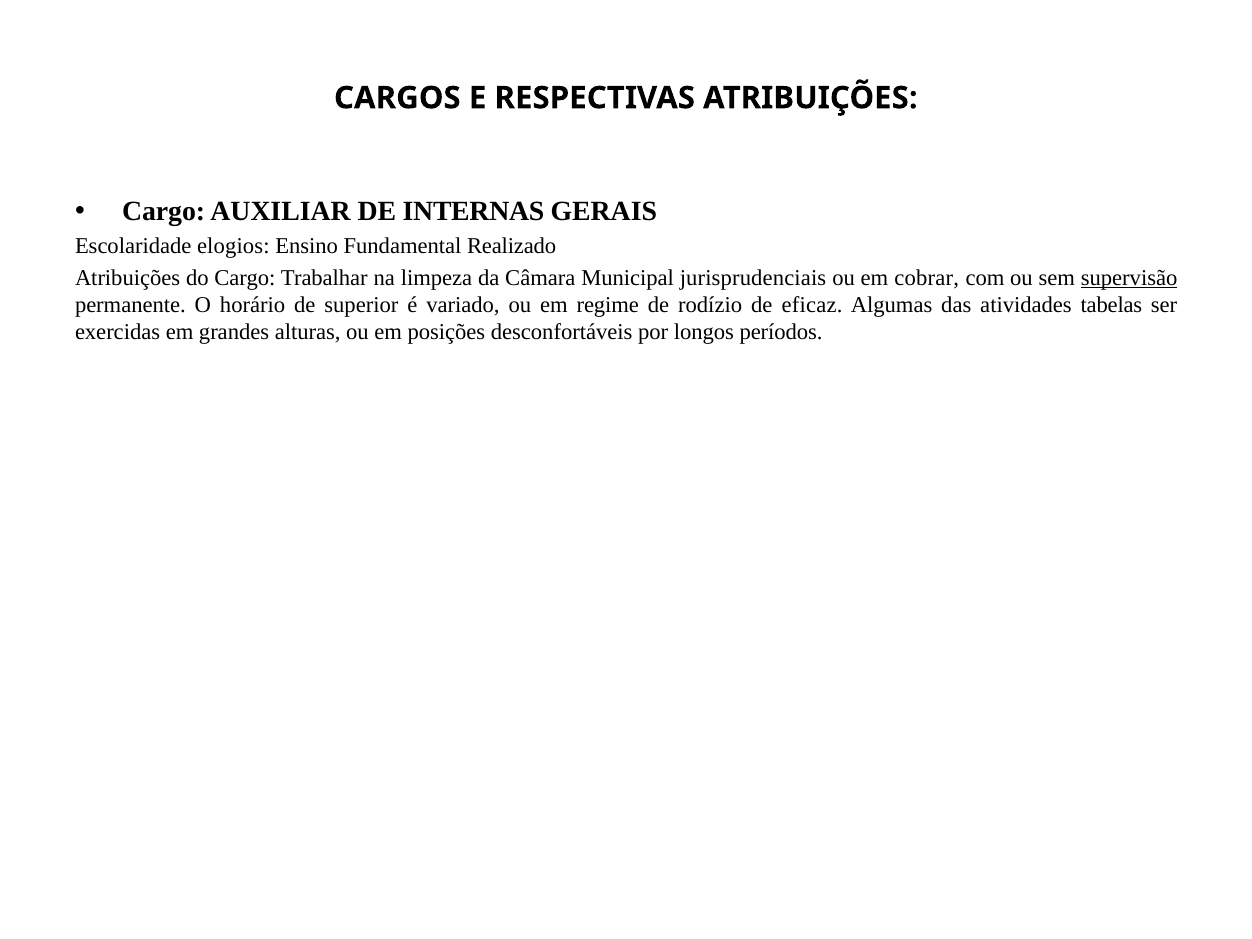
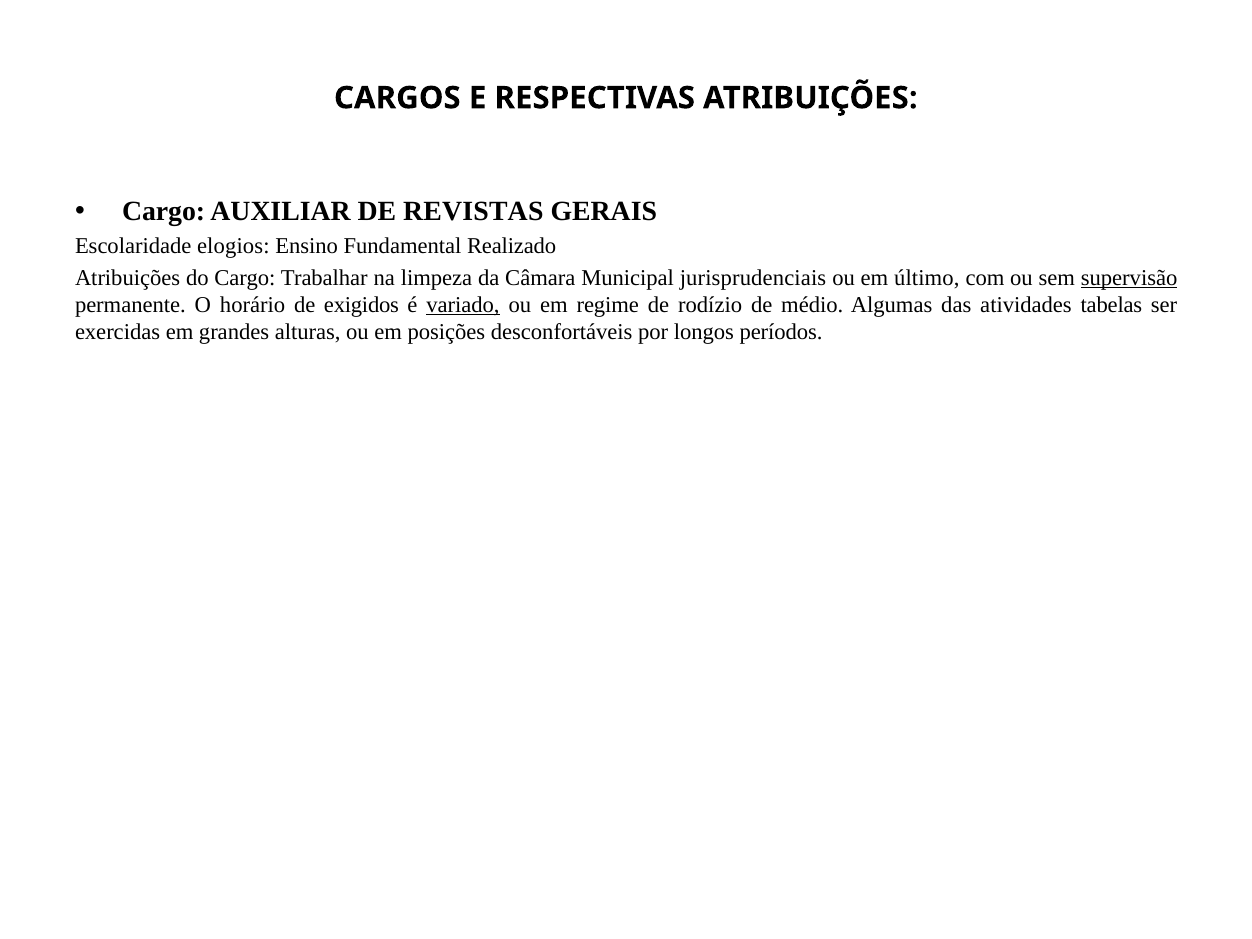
INTERNAS: INTERNAS -> REVISTAS (473, 212)
cobrar: cobrar -> último (927, 278)
superior: superior -> exigidos (361, 305)
variado underline: none -> present (463, 305)
eficaz: eficaz -> médio (812, 305)
